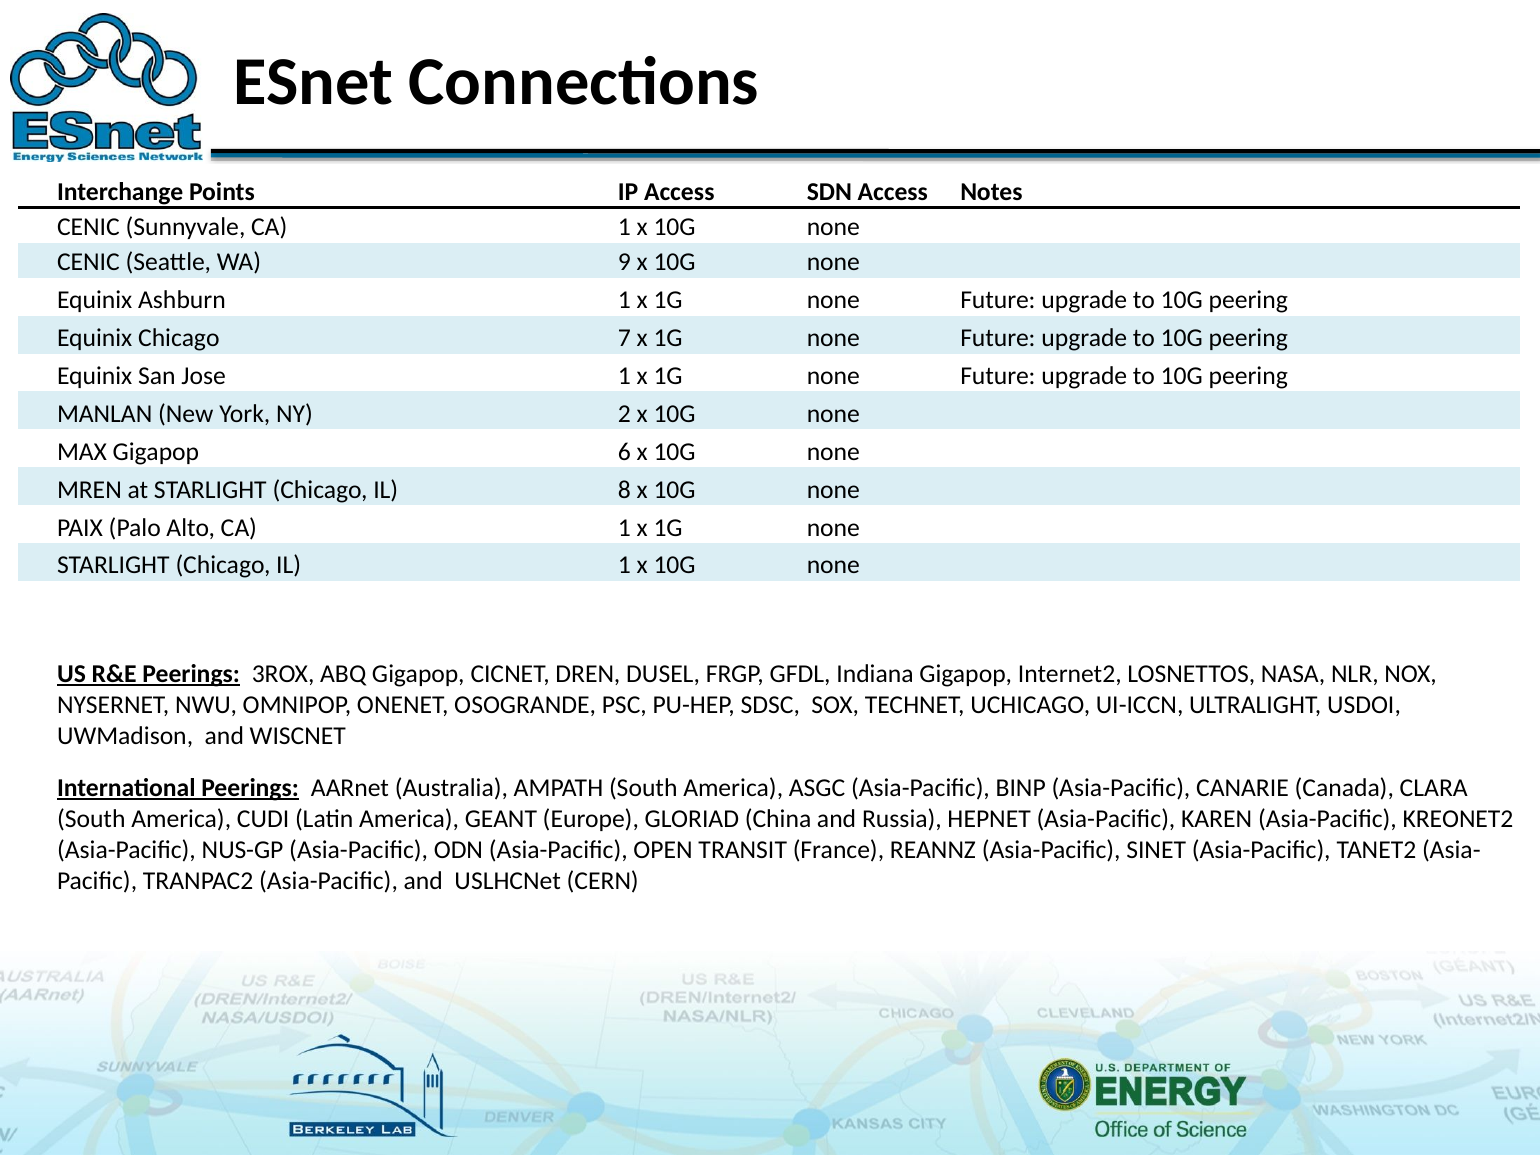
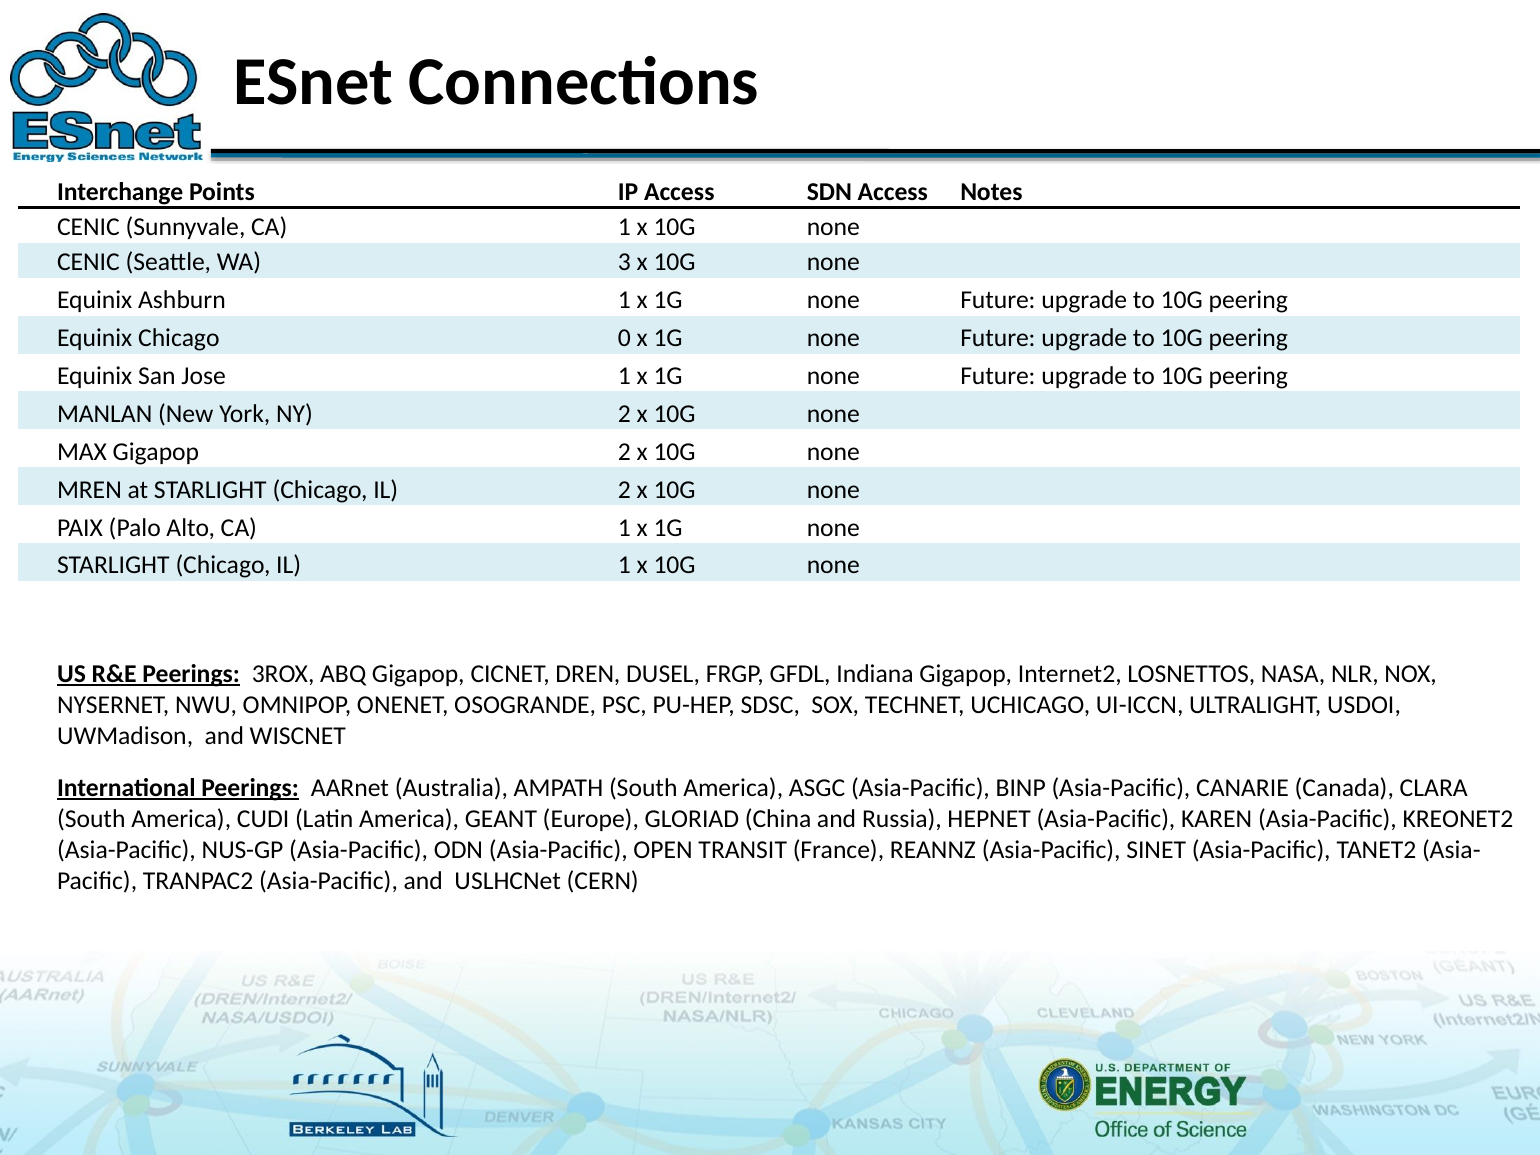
9: 9 -> 3 (624, 262)
7: 7 -> 0 (624, 338)
Gigapop 6: 6 -> 2 (624, 452)
IL 8: 8 -> 2 (624, 490)
